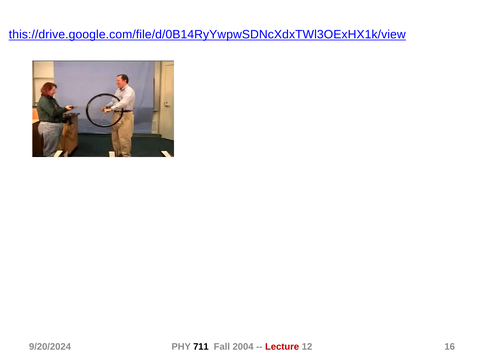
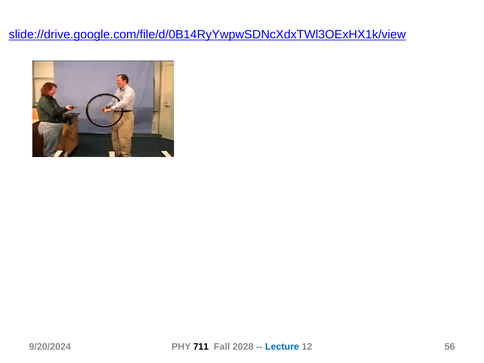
this://drive.google.com/file/d/0B14RyYwpwSDNcXdxTWl3OExHX1k/view: this://drive.google.com/file/d/0B14RyYwpwSDNcXdxTWl3OExHX1k/view -> slide://drive.google.com/file/d/0B14RyYwpwSDNcXdxTWl3OExHX1k/view (207, 35)
2004: 2004 -> 2028 (243, 347)
Lecture colour: red -> blue (282, 347)
16: 16 -> 56 (450, 347)
